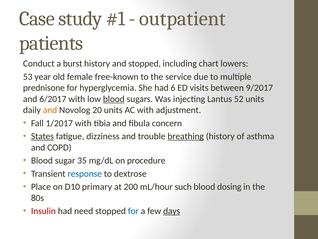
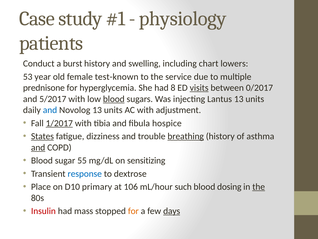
outpatient: outpatient -> physiology (183, 19)
and stopped: stopped -> swelling (145, 63)
free-known: free-known -> test-known (117, 77)
6: 6 -> 8 (173, 88)
visits underline: none -> present (199, 88)
9/2017: 9/2017 -> 0/2017 (259, 88)
6/2017: 6/2017 -> 5/2017 (53, 99)
Lantus 52: 52 -> 13 (239, 99)
and colour: orange -> blue (50, 110)
Novolog 20: 20 -> 13 (97, 110)
1/2017 underline: none -> present (59, 123)
concern: concern -> hospice (167, 123)
and underline: none -> present (38, 147)
35: 35 -> 55 (82, 160)
procedure: procedure -> sensitizing (146, 160)
200: 200 -> 106 (131, 186)
the underline: none -> present (259, 186)
need: need -> mass (84, 211)
for colour: blue -> orange (133, 211)
